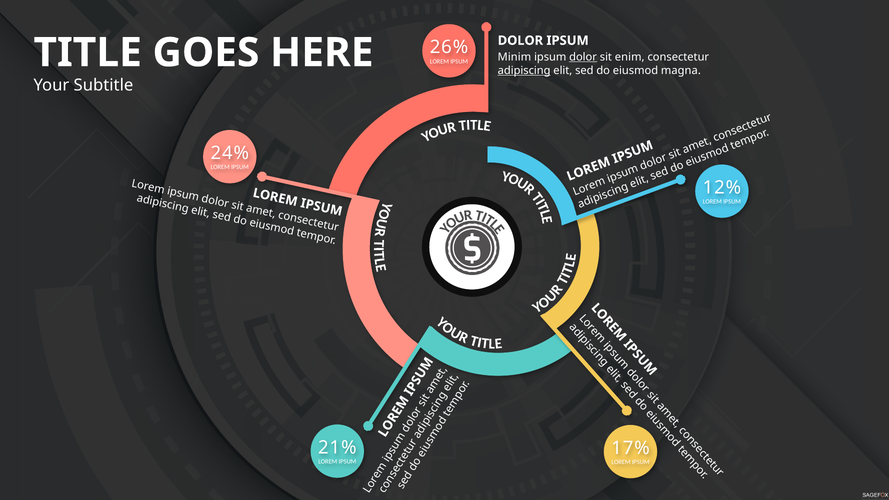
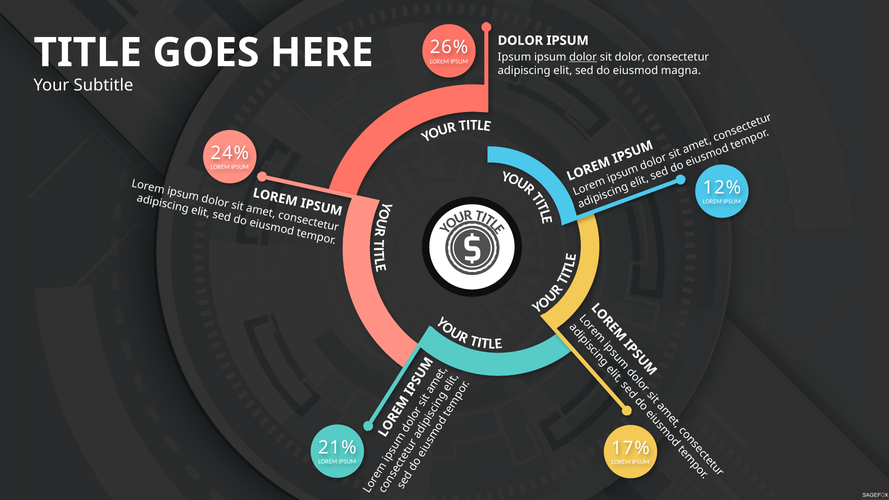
Minim: Minim -> Ipsum (514, 57)
sit enim: enim -> dolor (630, 57)
adipiscing underline: present -> none (524, 70)
